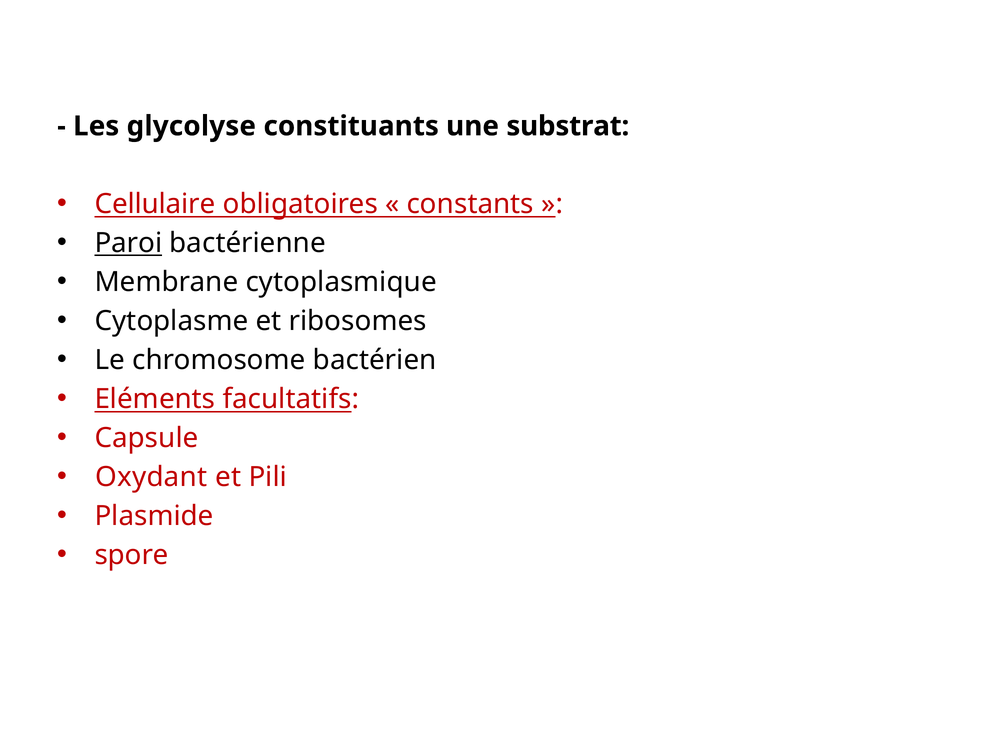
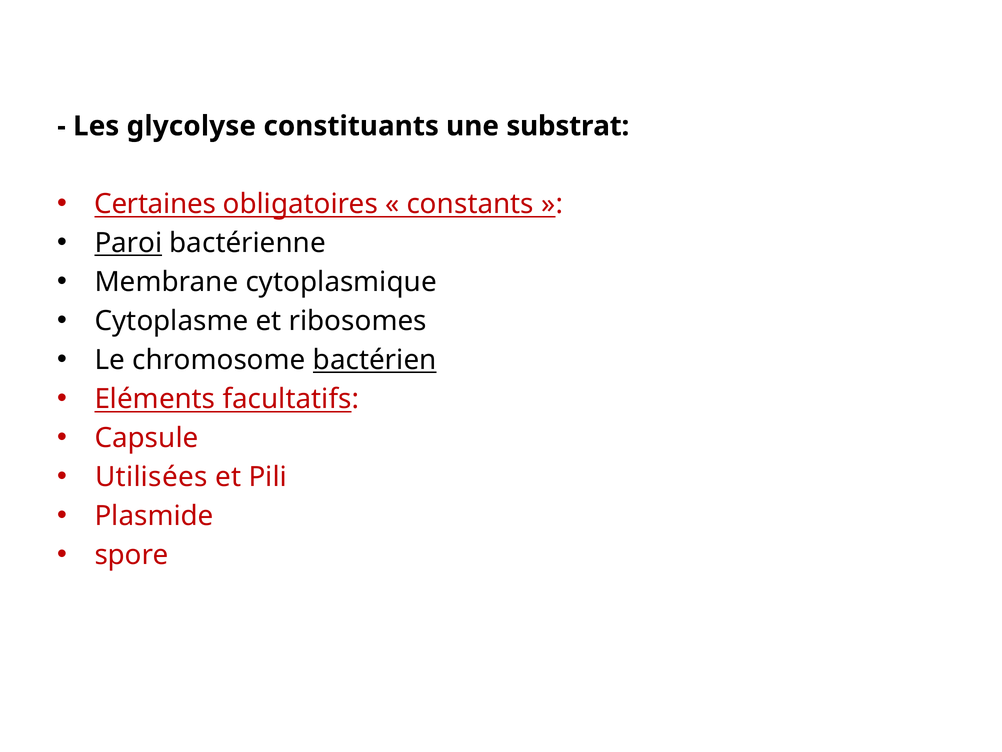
Cellulaire: Cellulaire -> Certaines (155, 204)
bactérien underline: none -> present (375, 360)
Oxydant: Oxydant -> Utilisées (151, 477)
